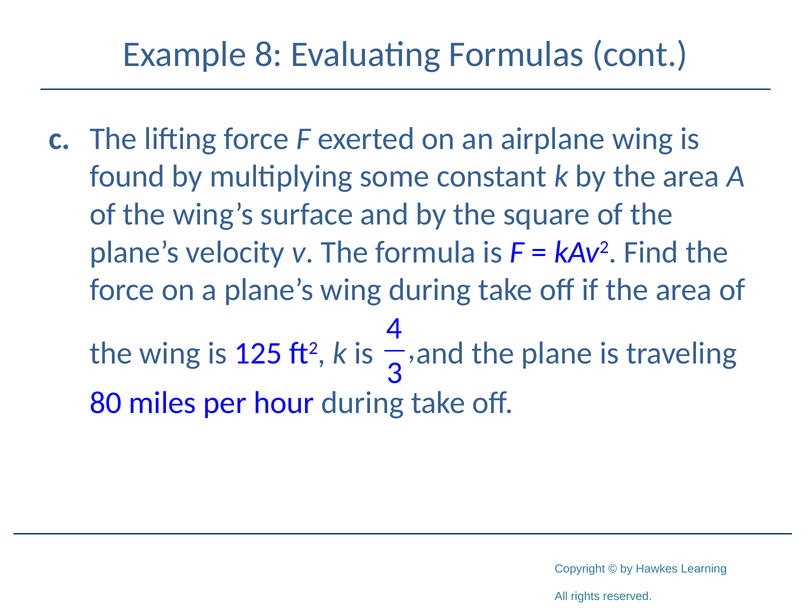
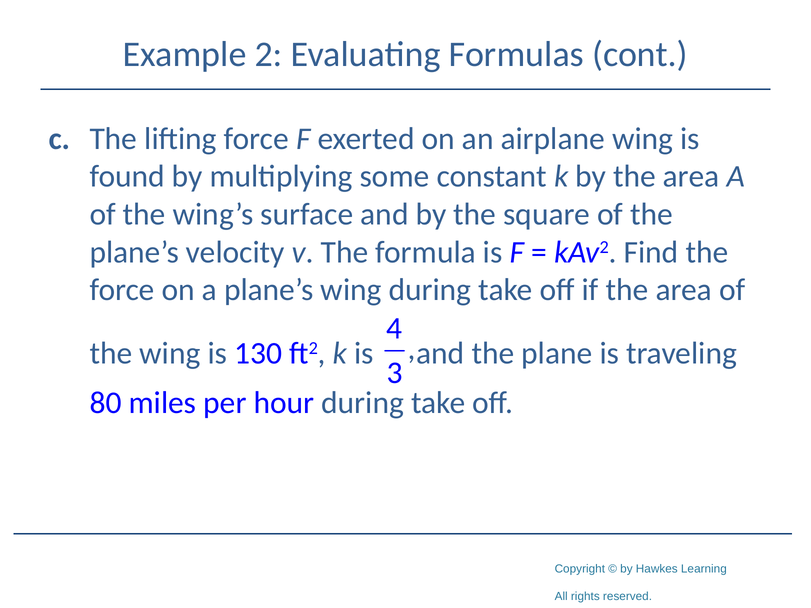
8: 8 -> 2 (269, 55)
125: 125 -> 130 (258, 353)
